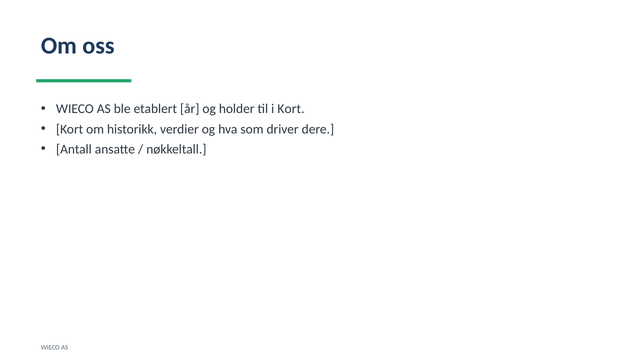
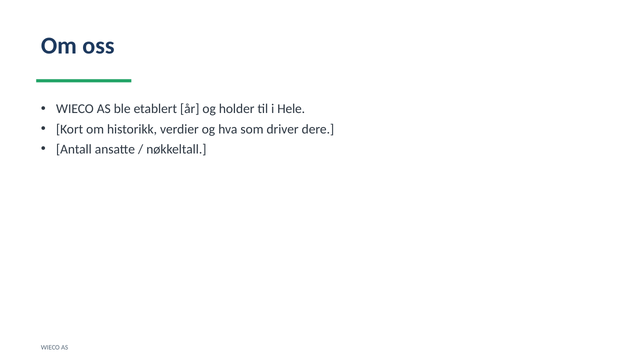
i Kort: Kort -> Hele (291, 109)
